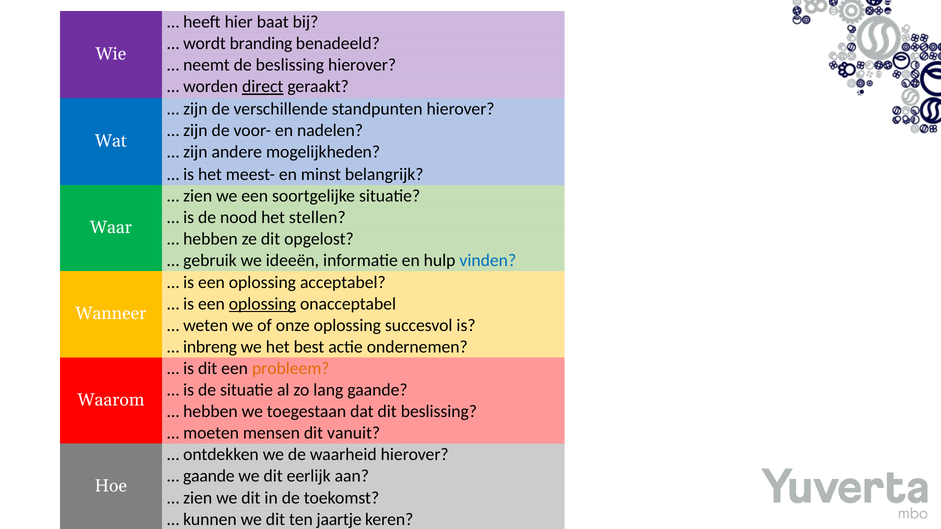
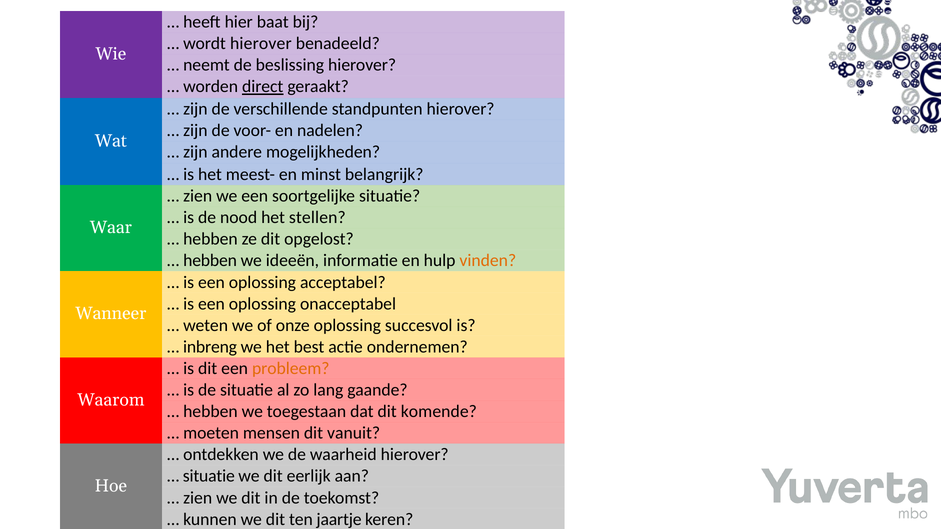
wordt branding: branding -> hierover (261, 44)
gebruik: gebruik -> hebben (210, 261)
vinden colour: blue -> orange (488, 261)
oplossing underline: present -> none (262, 304)
dit beslissing: beslissing -> komende (439, 412)
gaande: gaande -> situatie (209, 476)
